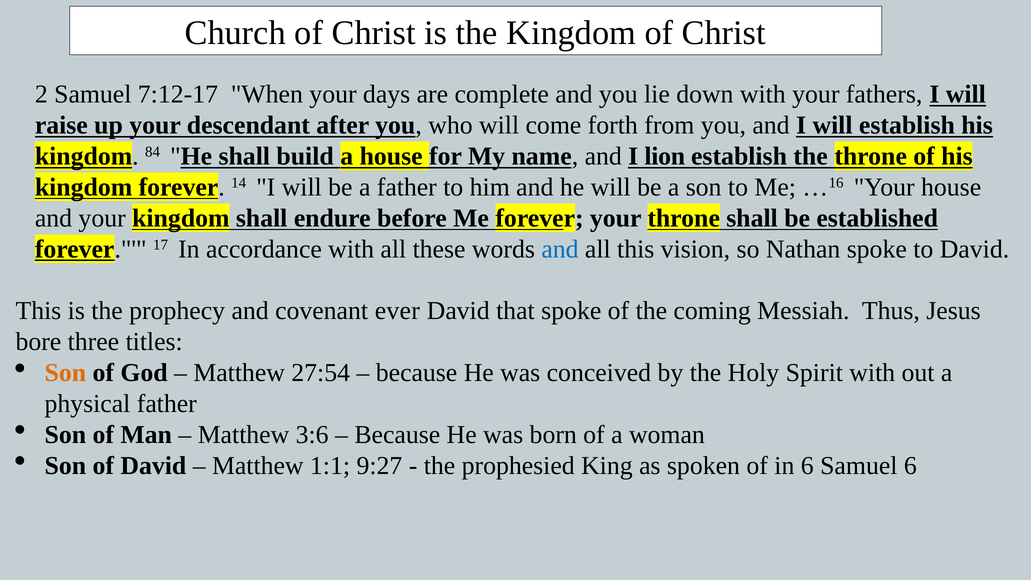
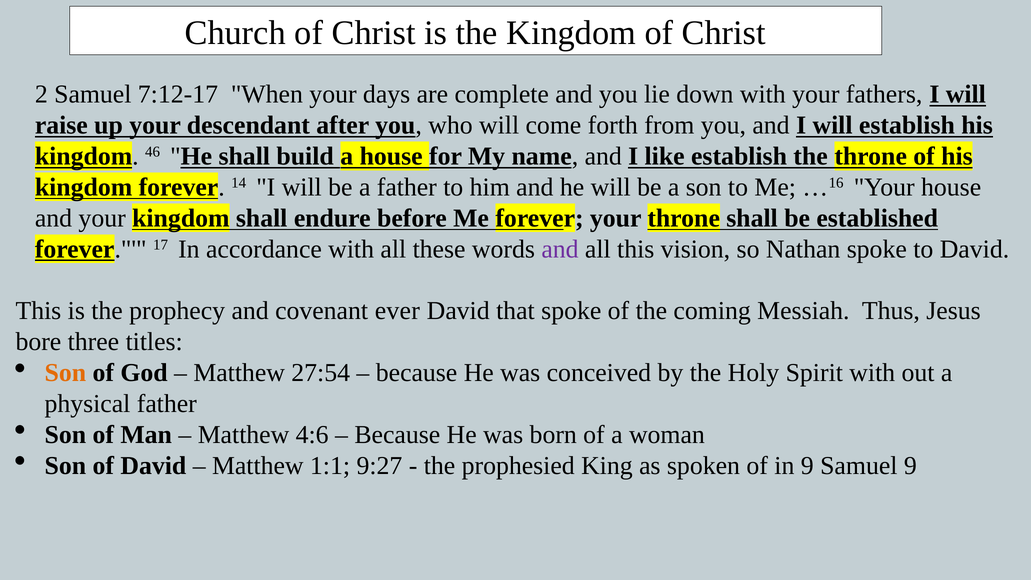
84: 84 -> 46 (153, 152)
lion: lion -> like (665, 156)
and colour: blue -> purple (560, 249)
3:6: 3:6 -> 4:6 (312, 435)
in 6: 6 -> 9 (807, 465)
Samuel 6: 6 -> 9 (910, 465)
